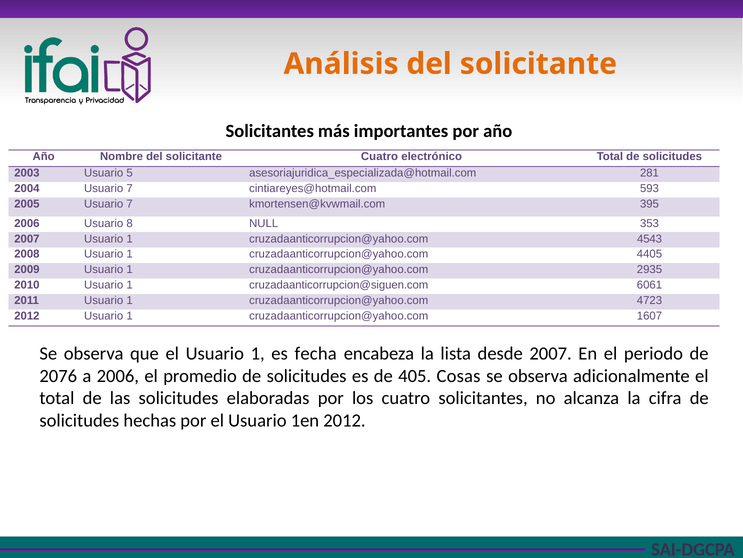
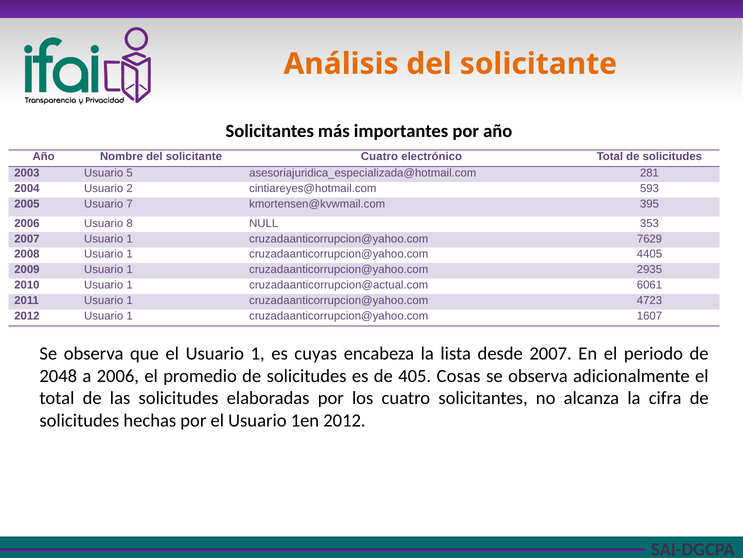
2004 Usuario 7: 7 -> 2 (130, 188)
4543: 4543 -> 7629 (650, 238)
cruzadaanticorrupcion@siguen.com: cruzadaanticorrupcion@siguen.com -> cruzadaanticorrupcion@actual.com (339, 285)
fecha: fecha -> cuyas (316, 353)
2076: 2076 -> 2048 (58, 375)
